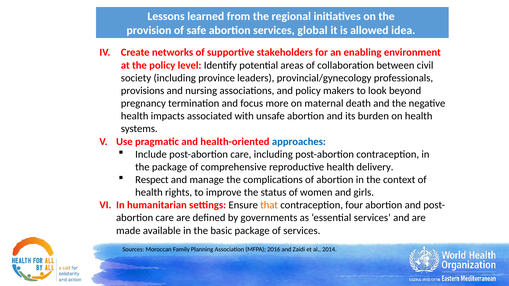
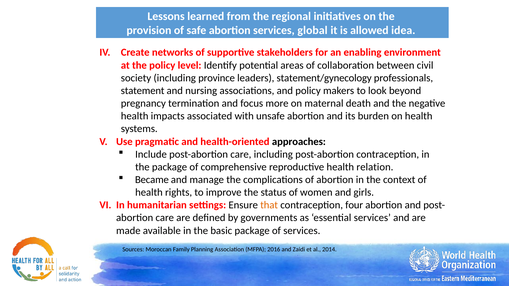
provincial/gynecology: provincial/gynecology -> statement/gynecology (324, 78)
provisions: provisions -> statement (143, 91)
approaches colour: blue -> black (299, 142)
delivery: delivery -> relation (375, 167)
Respect: Respect -> Became (152, 180)
